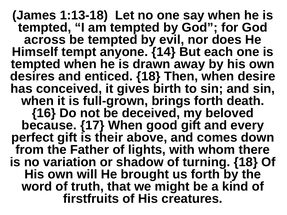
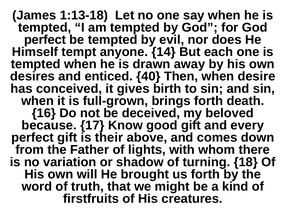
across: across -> perfect (45, 40)
enticed 18: 18 -> 40 (148, 76)
17 When: When -> Know (125, 125)
